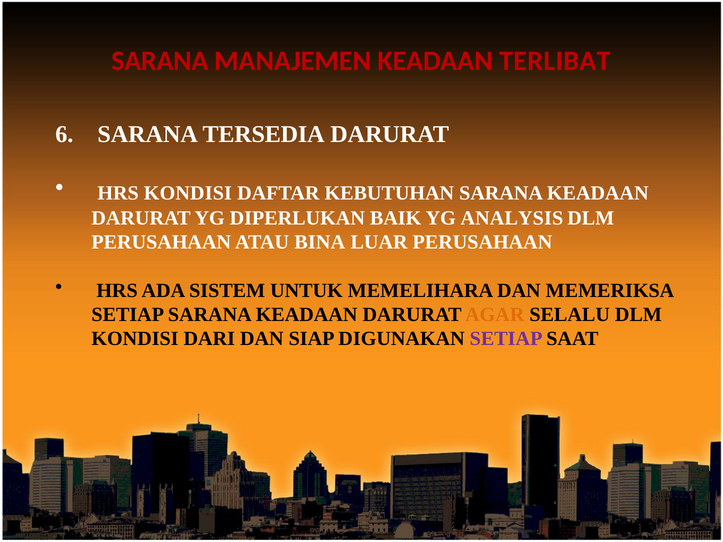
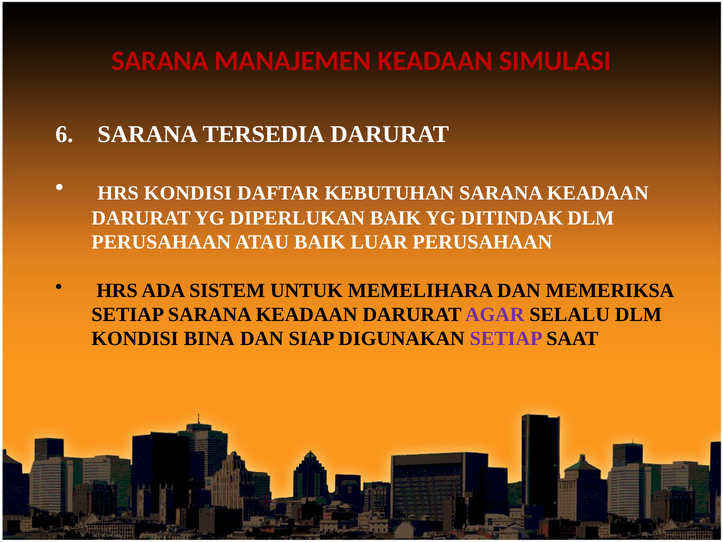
TERLIBAT: TERLIBAT -> SIMULASI (555, 61)
ANALYSIS: ANALYSIS -> DITINDAK (512, 218)
ATAU BINA: BINA -> BAIK (320, 242)
AGAR colour: orange -> purple (495, 315)
DARI: DARI -> BINA (209, 339)
